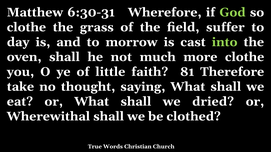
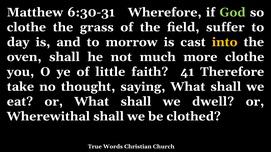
into colour: light green -> yellow (225, 42)
81: 81 -> 41 (187, 72)
dried: dried -> dwell (213, 102)
